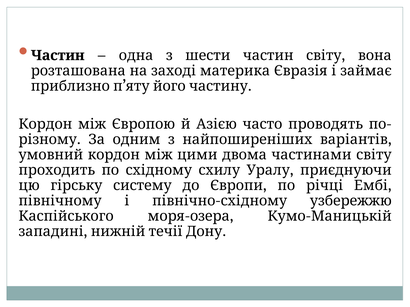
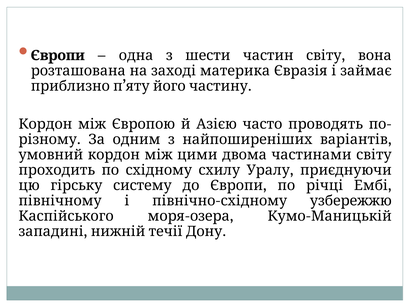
Частин: Частин -> Європи (58, 56)
